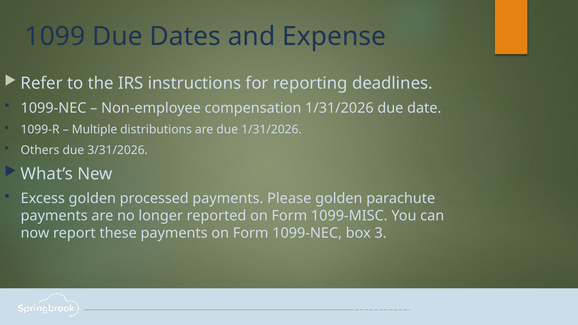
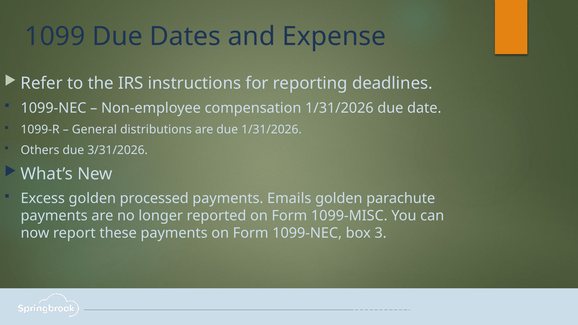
Multiple: Multiple -> General (94, 130)
Please: Please -> Emails (289, 199)
